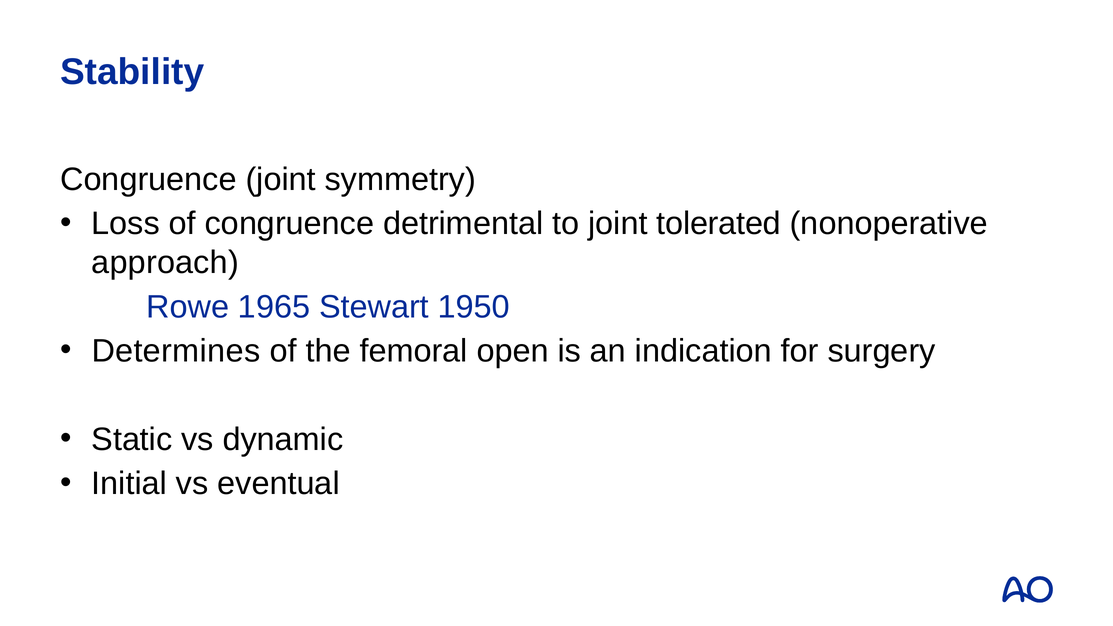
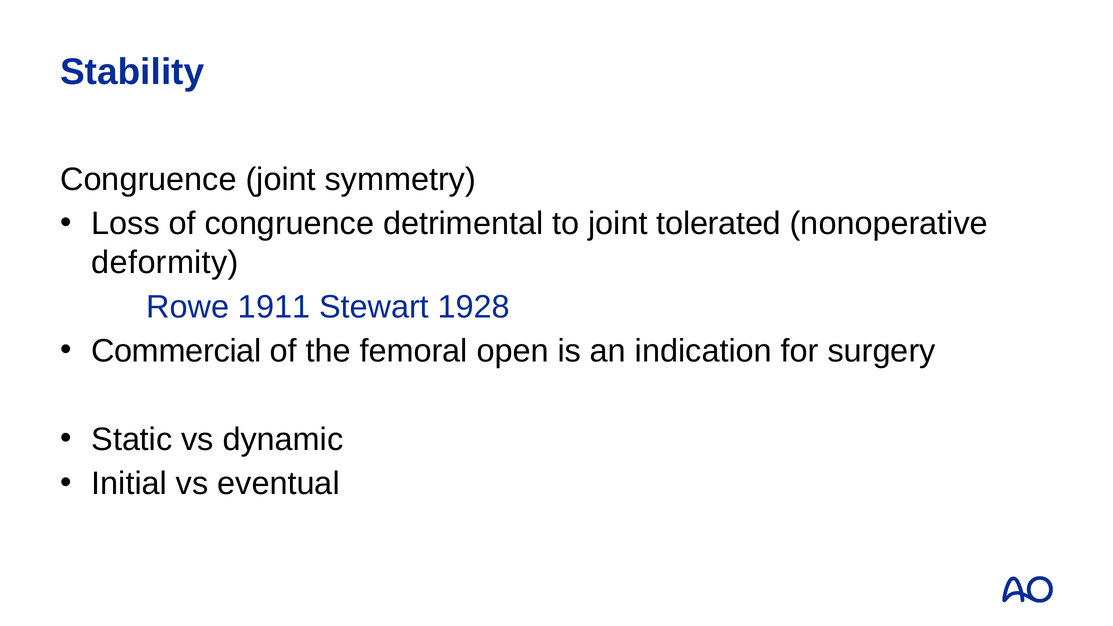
approach: approach -> deformity (165, 263)
1965: 1965 -> 1911 (274, 307)
1950: 1950 -> 1928 (474, 307)
Determines: Determines -> Commercial (176, 351)
